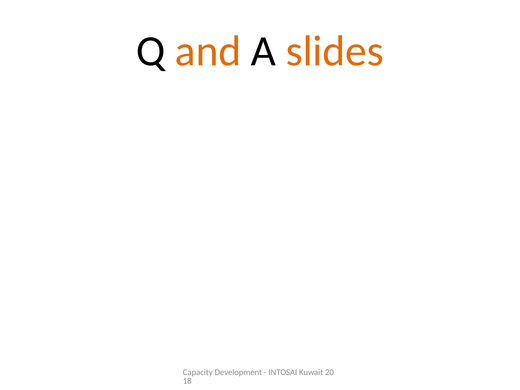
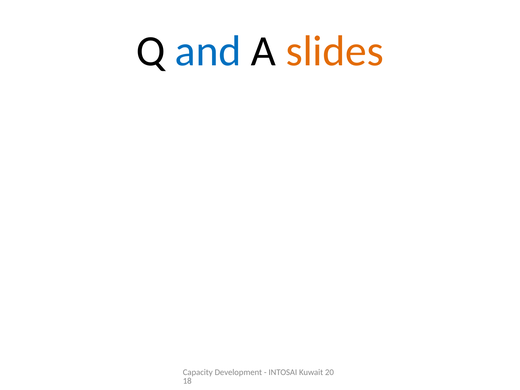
and colour: orange -> blue (208, 51)
